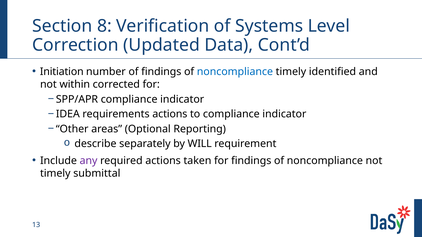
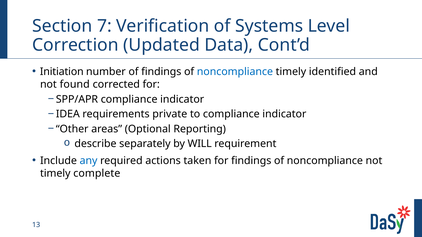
8: 8 -> 7 (104, 26)
within: within -> found (75, 85)
requirements actions: actions -> private (170, 114)
any colour: purple -> blue (89, 161)
submittal: submittal -> complete (97, 174)
